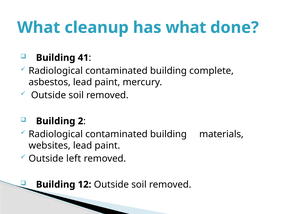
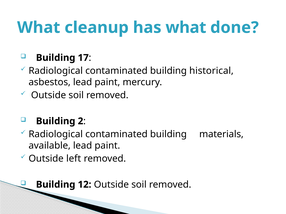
41: 41 -> 17 (83, 58)
complete: complete -> historical (211, 71)
websites: websites -> available (50, 146)
